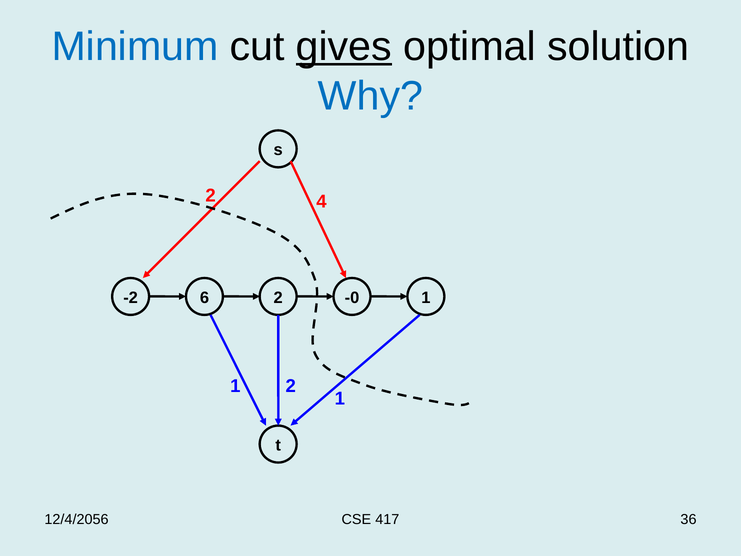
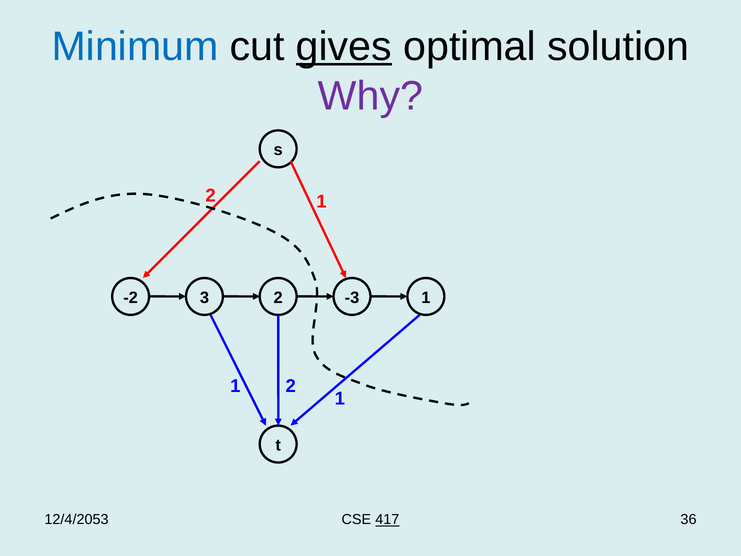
Why colour: blue -> purple (370, 96)
2 4: 4 -> 1 (321, 202)
6: 6 -> 3 (204, 297)
-0: -0 -> -3 (352, 297)
12/4/2056: 12/4/2056 -> 12/4/2053 (77, 519)
417 underline: none -> present (387, 519)
